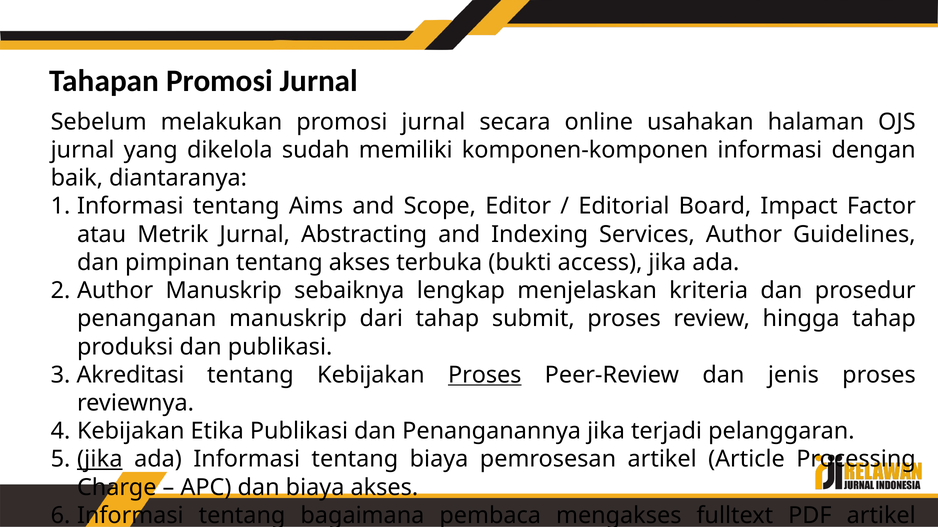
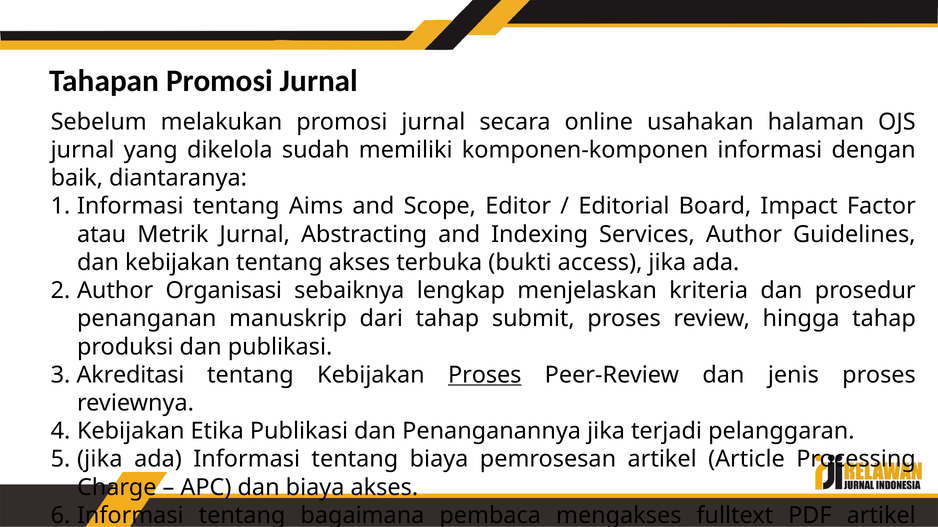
dan pimpinan: pimpinan -> kebijakan (178, 263)
Author Manuskrip: Manuskrip -> Organisasi (224, 291)
jika underline: present -> none (100, 460)
